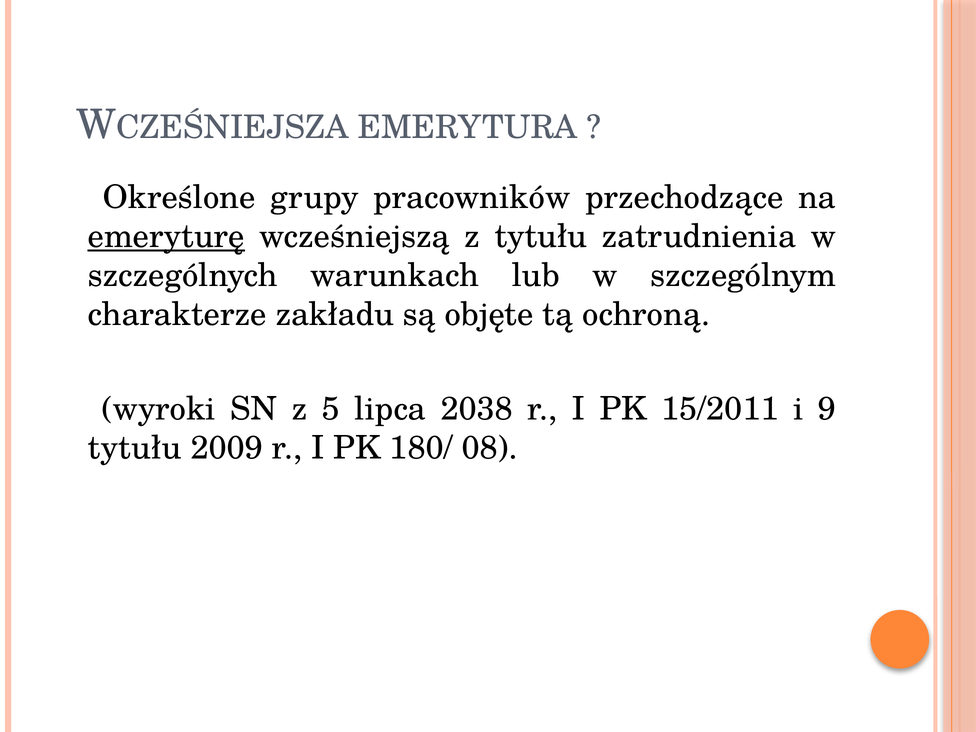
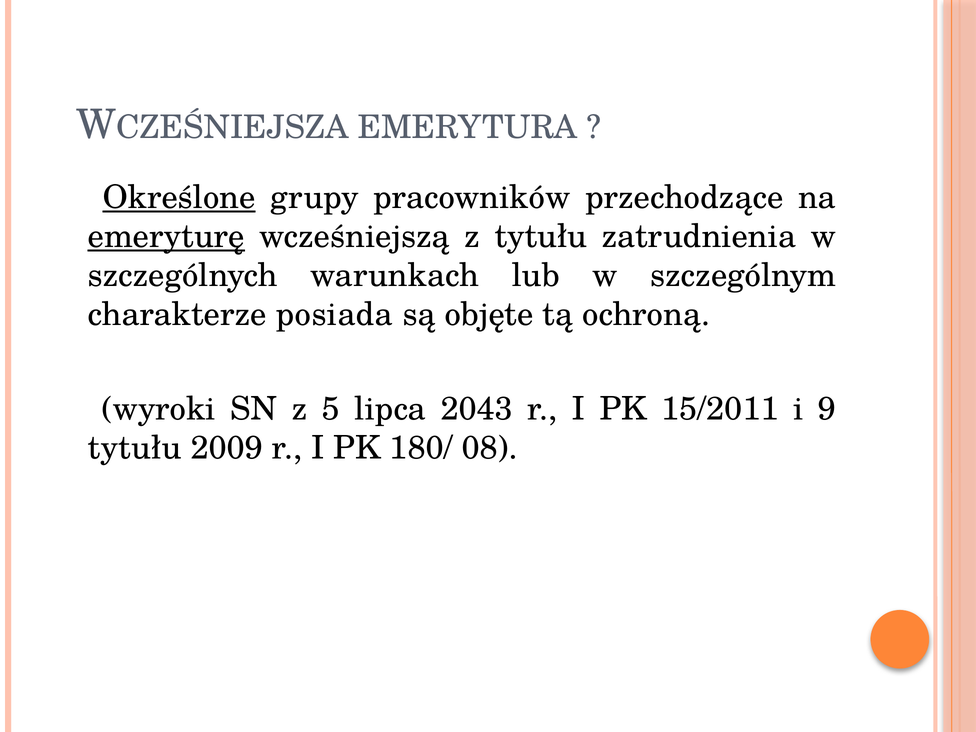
Określone underline: none -> present (179, 197)
zakładu: zakładu -> posiada (334, 315)
2038: 2038 -> 2043 (477, 409)
